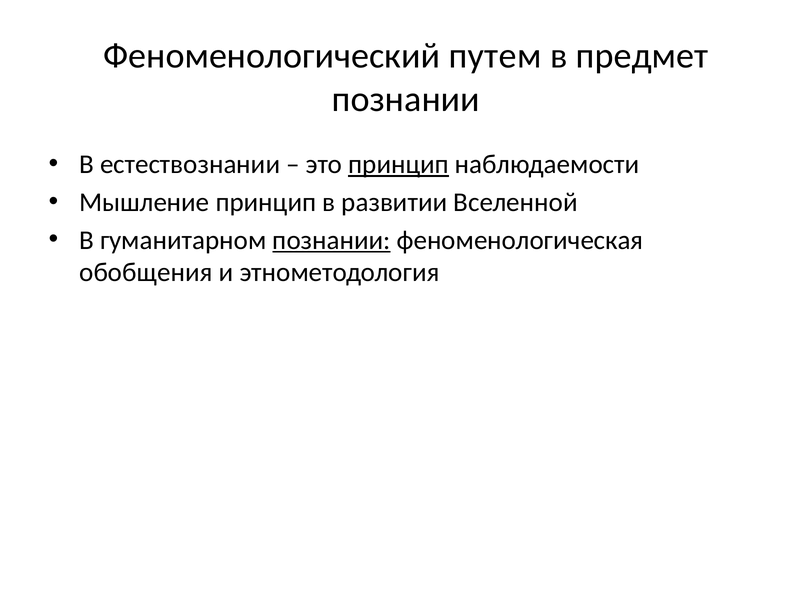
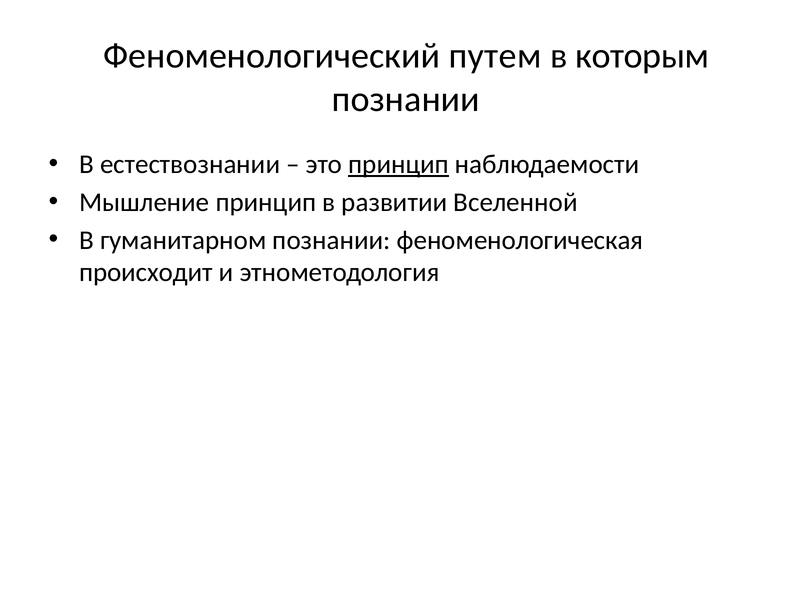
предмет: предмет -> которым (642, 56)
познании underline: present -> none (332, 240)
обобщения: обобщения -> происходит (146, 273)
